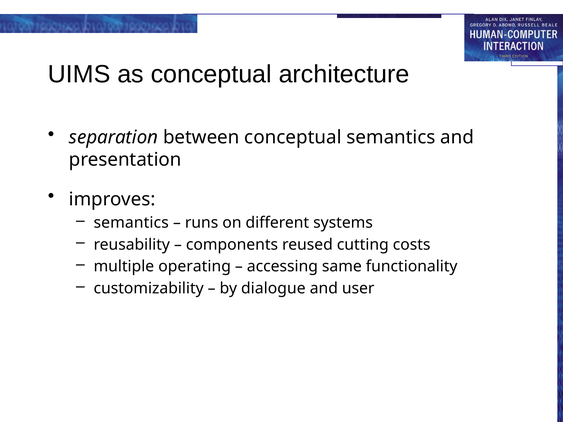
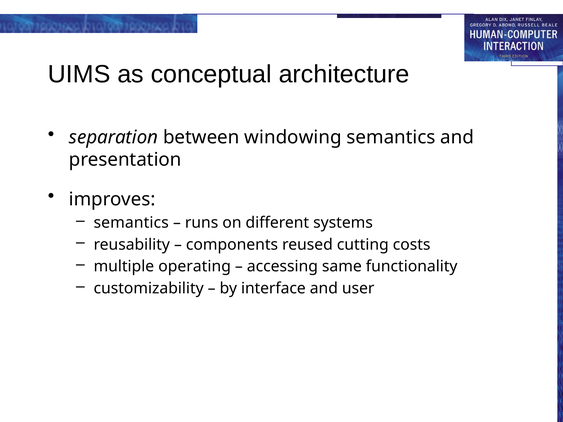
between conceptual: conceptual -> windowing (293, 137)
dialogue: dialogue -> interface (273, 289)
